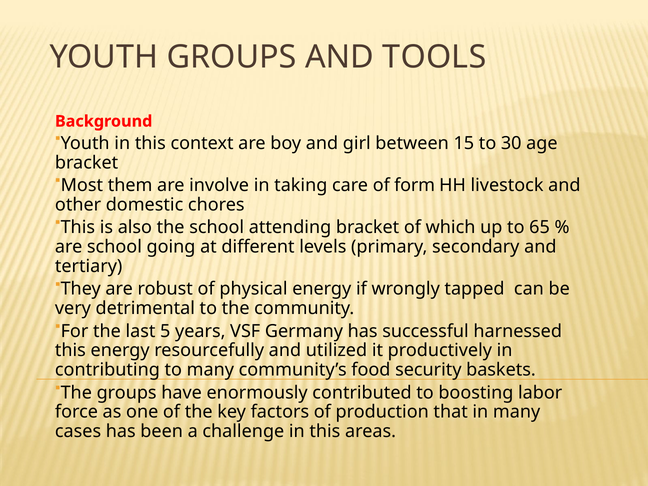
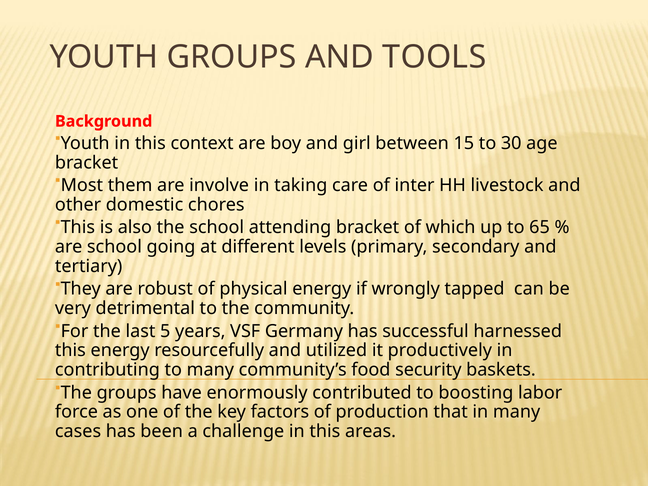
form: form -> inter (415, 185)
